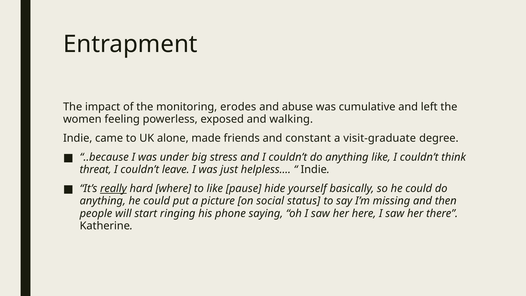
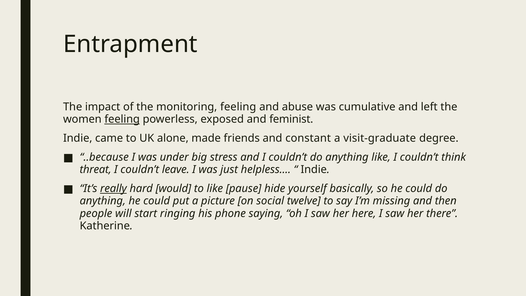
monitoring erodes: erodes -> feeling (238, 107)
feeling underline: none -> present (122, 119)
walking: walking -> feminist (291, 119)
where: where -> would (173, 189)
status: status -> twelve (304, 201)
